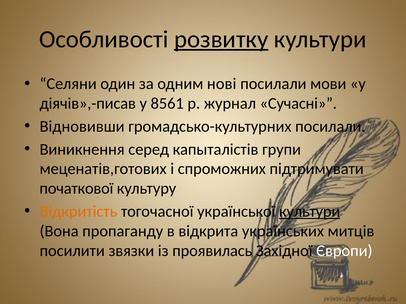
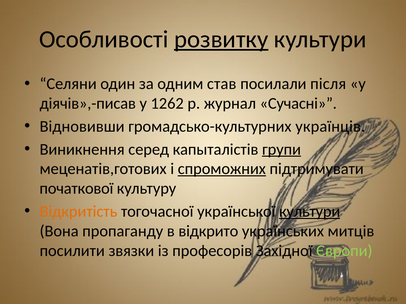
нові: нові -> став (222, 84)
мови: мови -> після (328, 84)
8561: 8561 -> 1262 (167, 104)
громадсько-культурних посилали: посилали -> українців (330, 127)
групи underline: none -> present (282, 150)
спроможних underline: none -> present (222, 169)
відкрита: відкрита -> відкрито (208, 231)
проявилась: проявилась -> професорів (212, 251)
Європи colour: white -> light green (344, 251)
